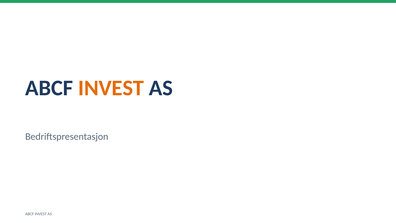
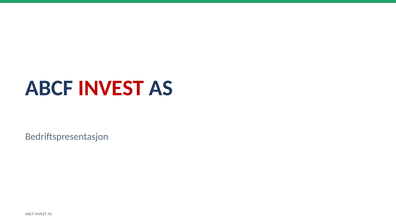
INVEST colour: orange -> red (111, 88)
